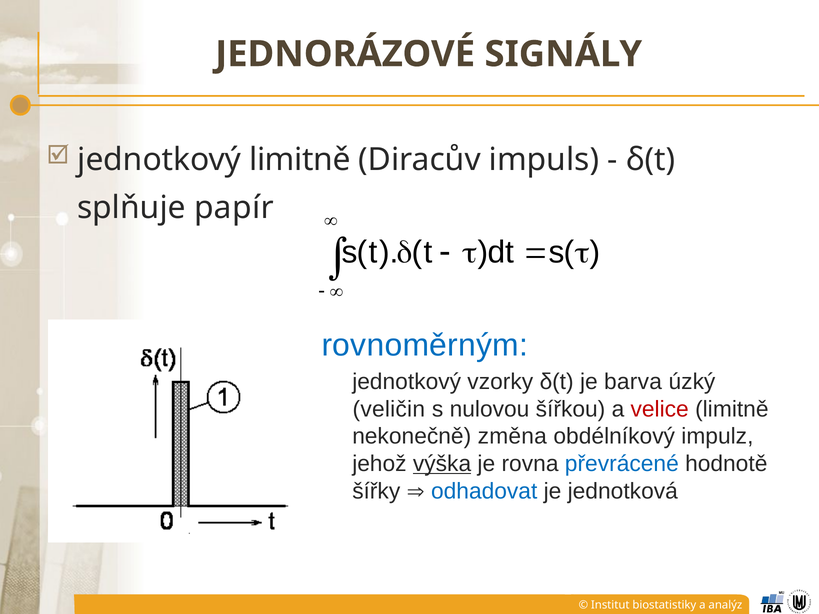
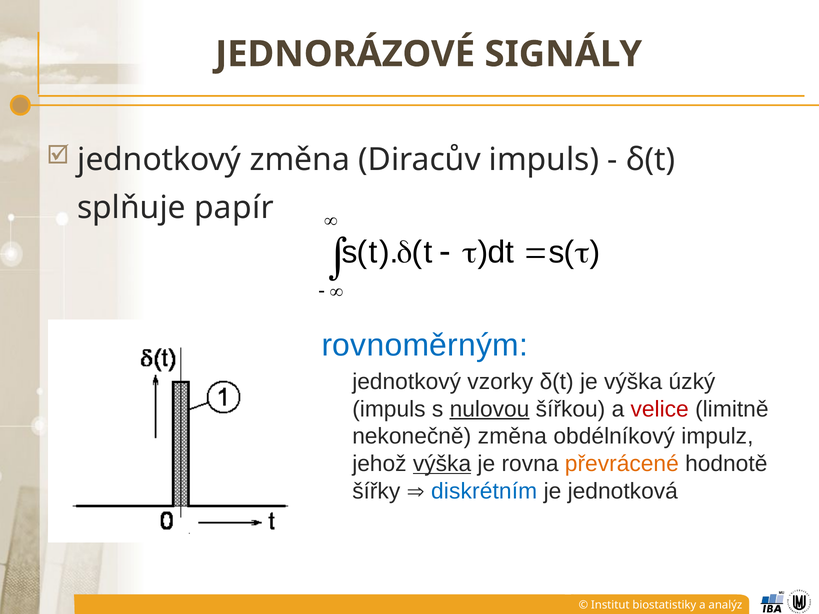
jednotkový limitně: limitně -> změna (300, 160)
je barva: barva -> výška (633, 382)
veličin: veličin -> impuls (389, 409)
nulovou underline: none -> present (490, 409)
převrácené colour: blue -> orange (622, 464)
odhadovat: odhadovat -> diskrétním (484, 491)
